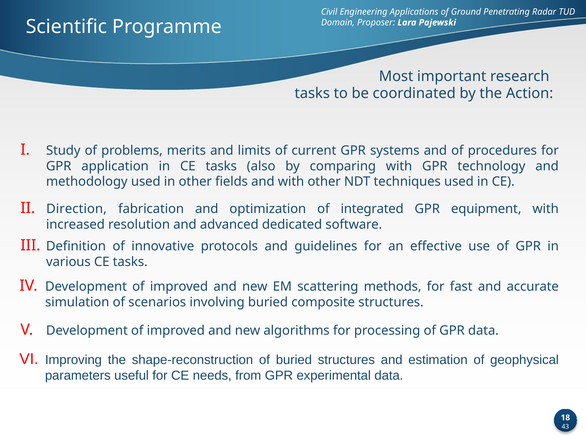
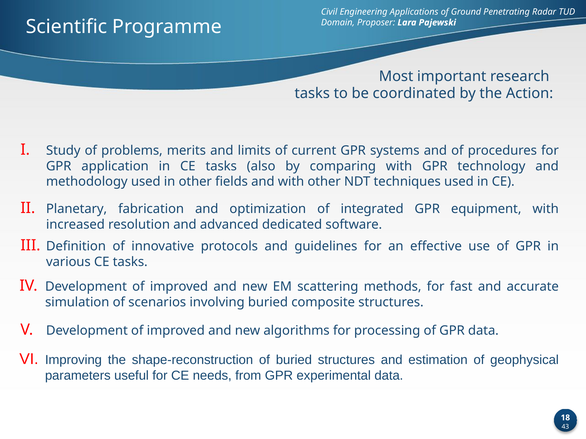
Direction: Direction -> Planetary (77, 209)
